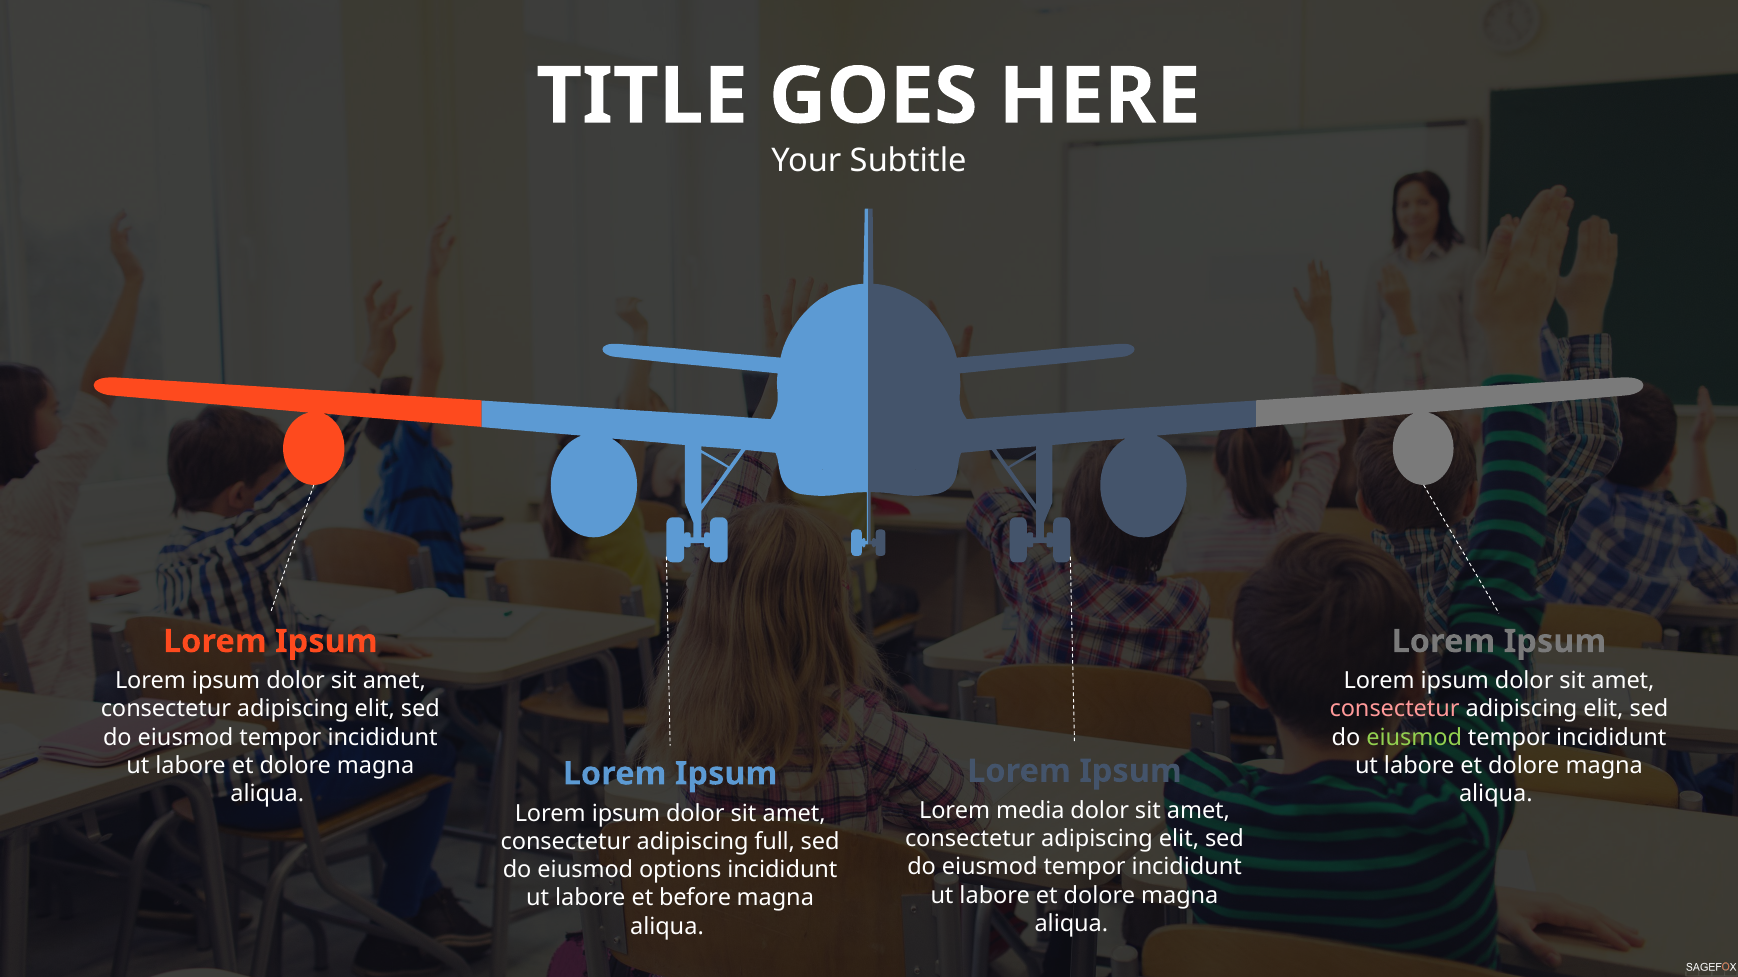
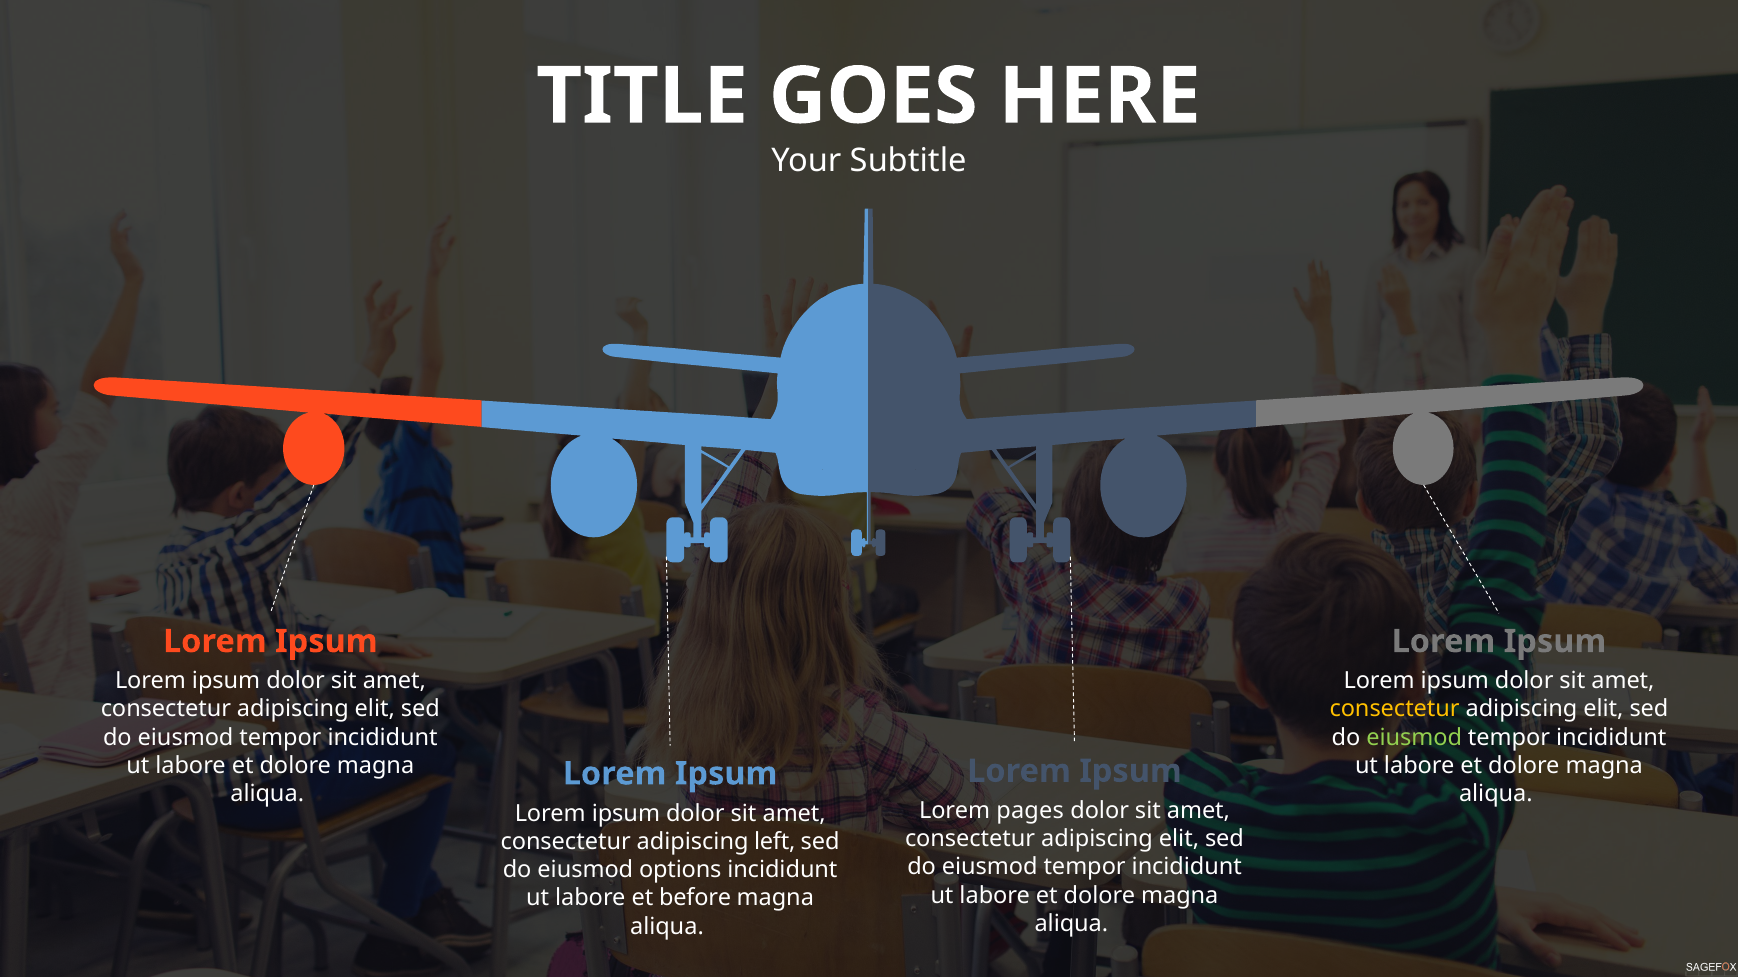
consectetur colour: pink -> yellow (1395, 710)
media: media -> pages (1030, 811)
full: full -> left (775, 842)
